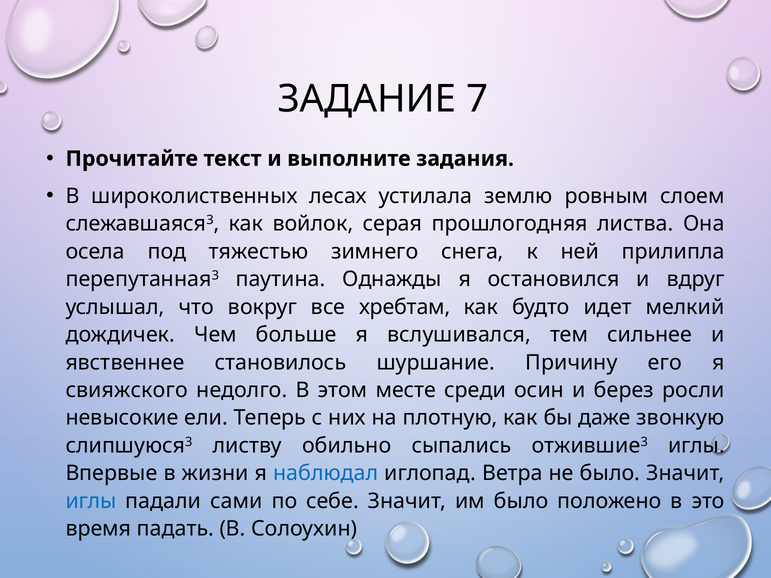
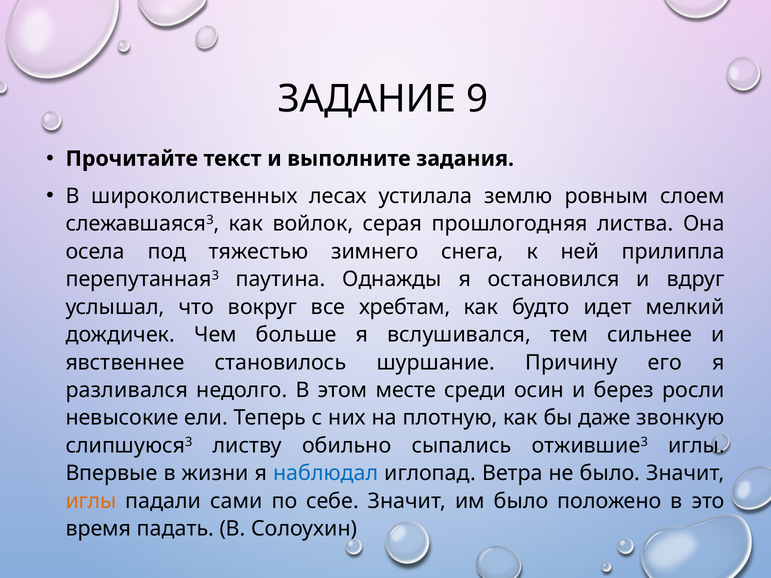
7: 7 -> 9 (477, 99)
свияжского: свияжского -> разливался (127, 390)
иглы colour: blue -> orange (91, 501)
